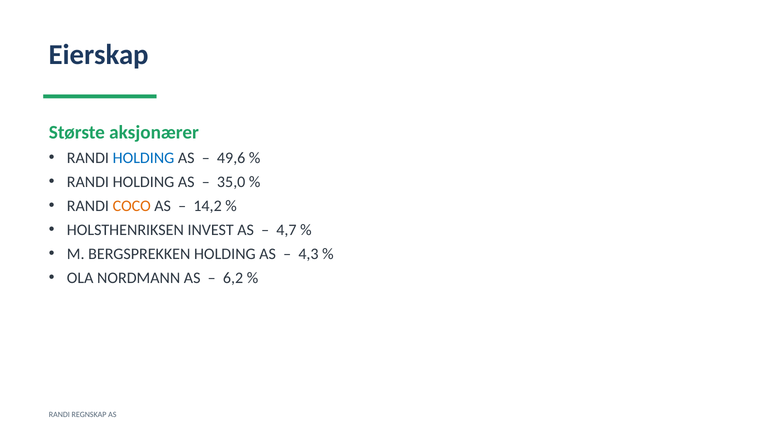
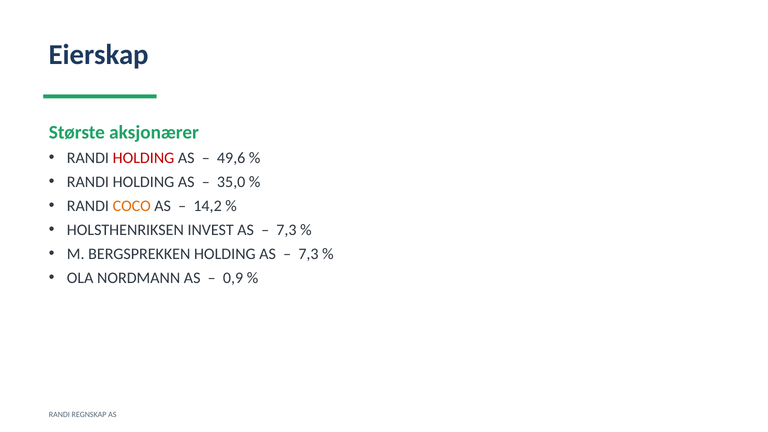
HOLDING colour: blue -> red (143, 158)
4,7: 4,7 -> 7,3 (286, 230)
4,3: 4,3 -> 7,3 (308, 254)
6,2: 6,2 -> 0,9 (233, 278)
